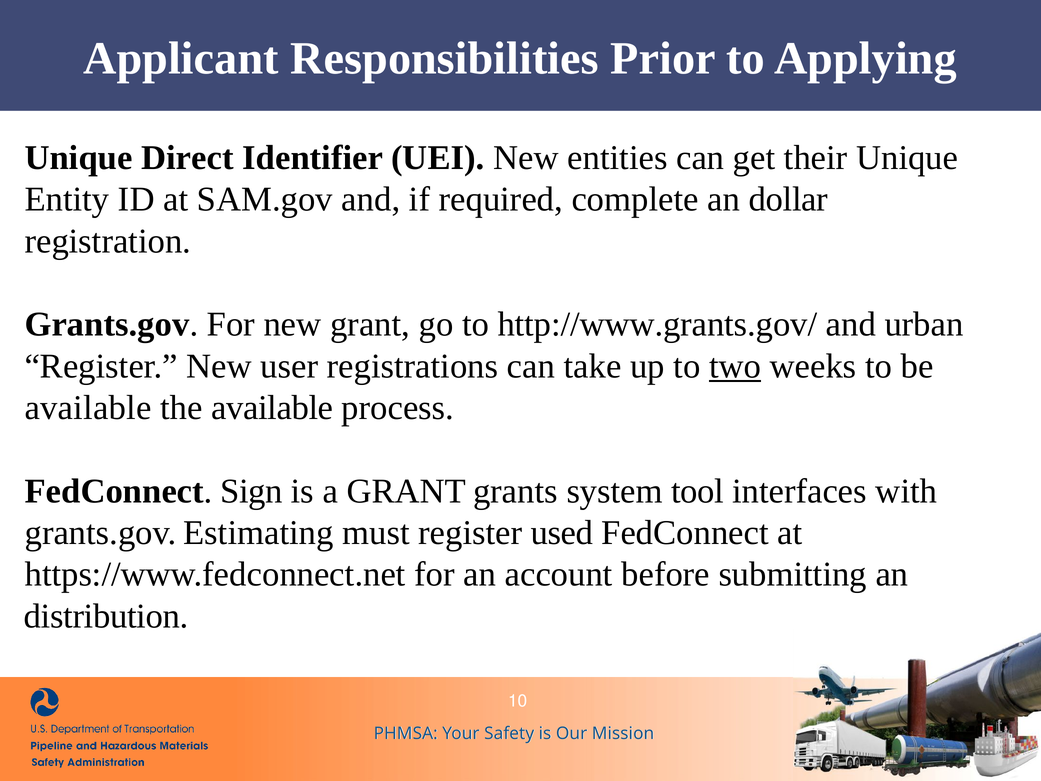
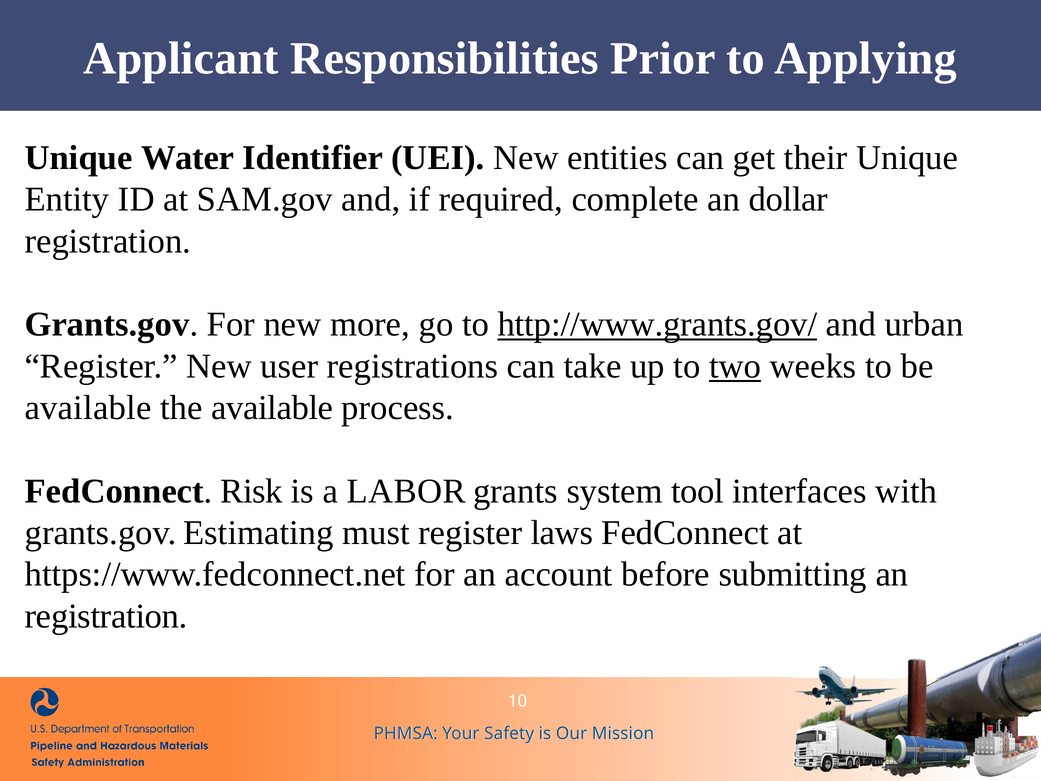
Direct: Direct -> Water (188, 158)
new grant: grant -> more (370, 324)
http://www.grants.gov/ underline: none -> present (657, 324)
Sign: Sign -> Risk (252, 491)
a GRANT: GRANT -> LABOR (406, 491)
used: used -> laws (562, 533)
distribution: distribution -> registration (106, 616)
